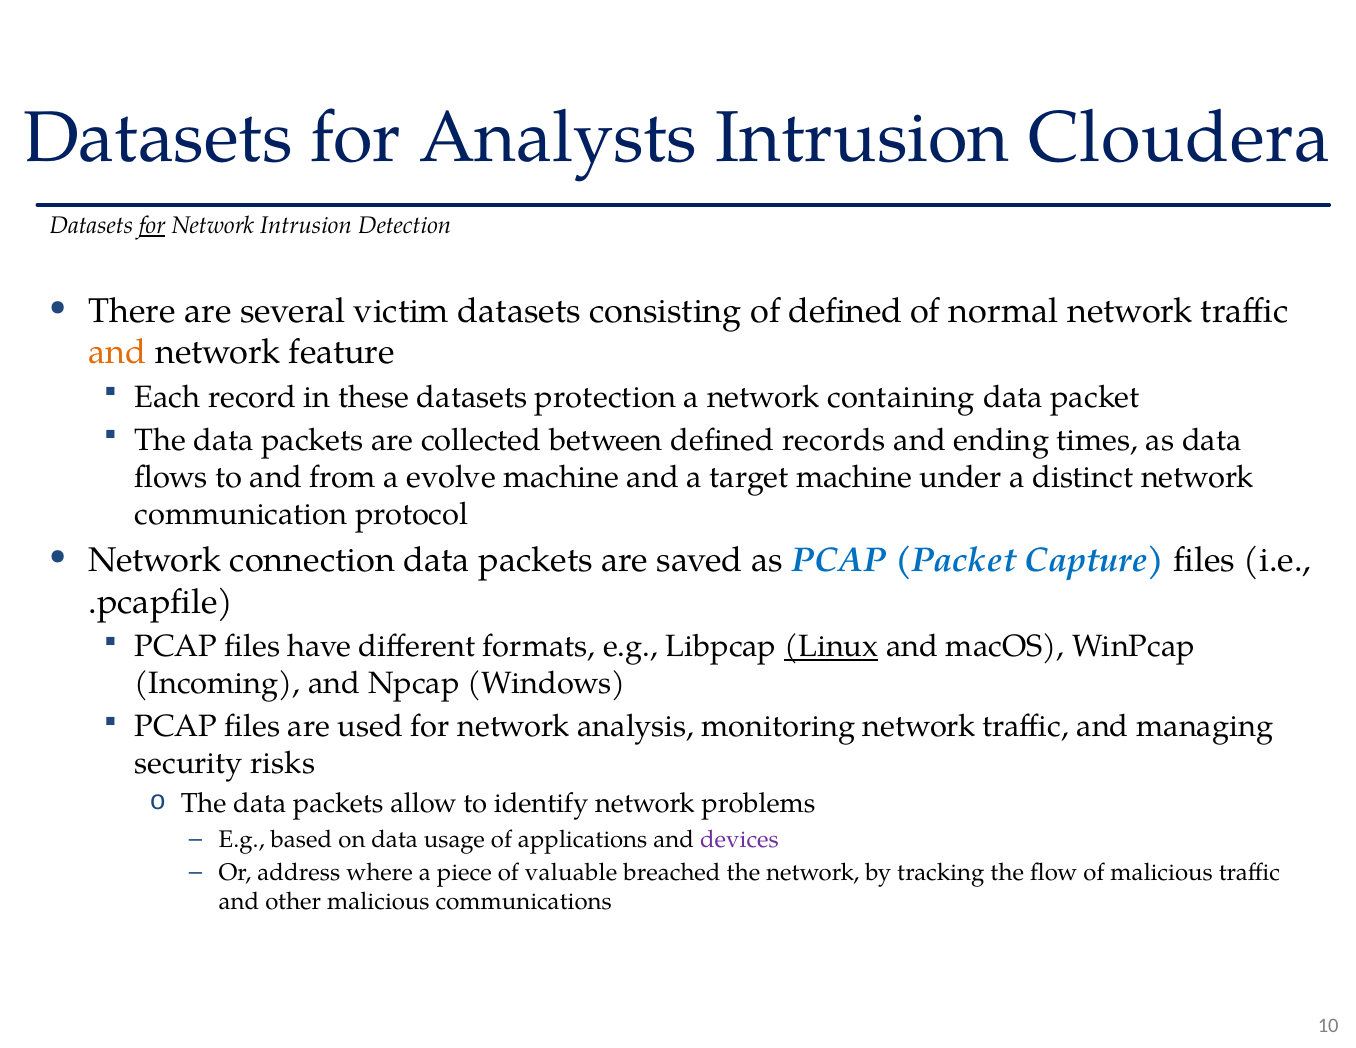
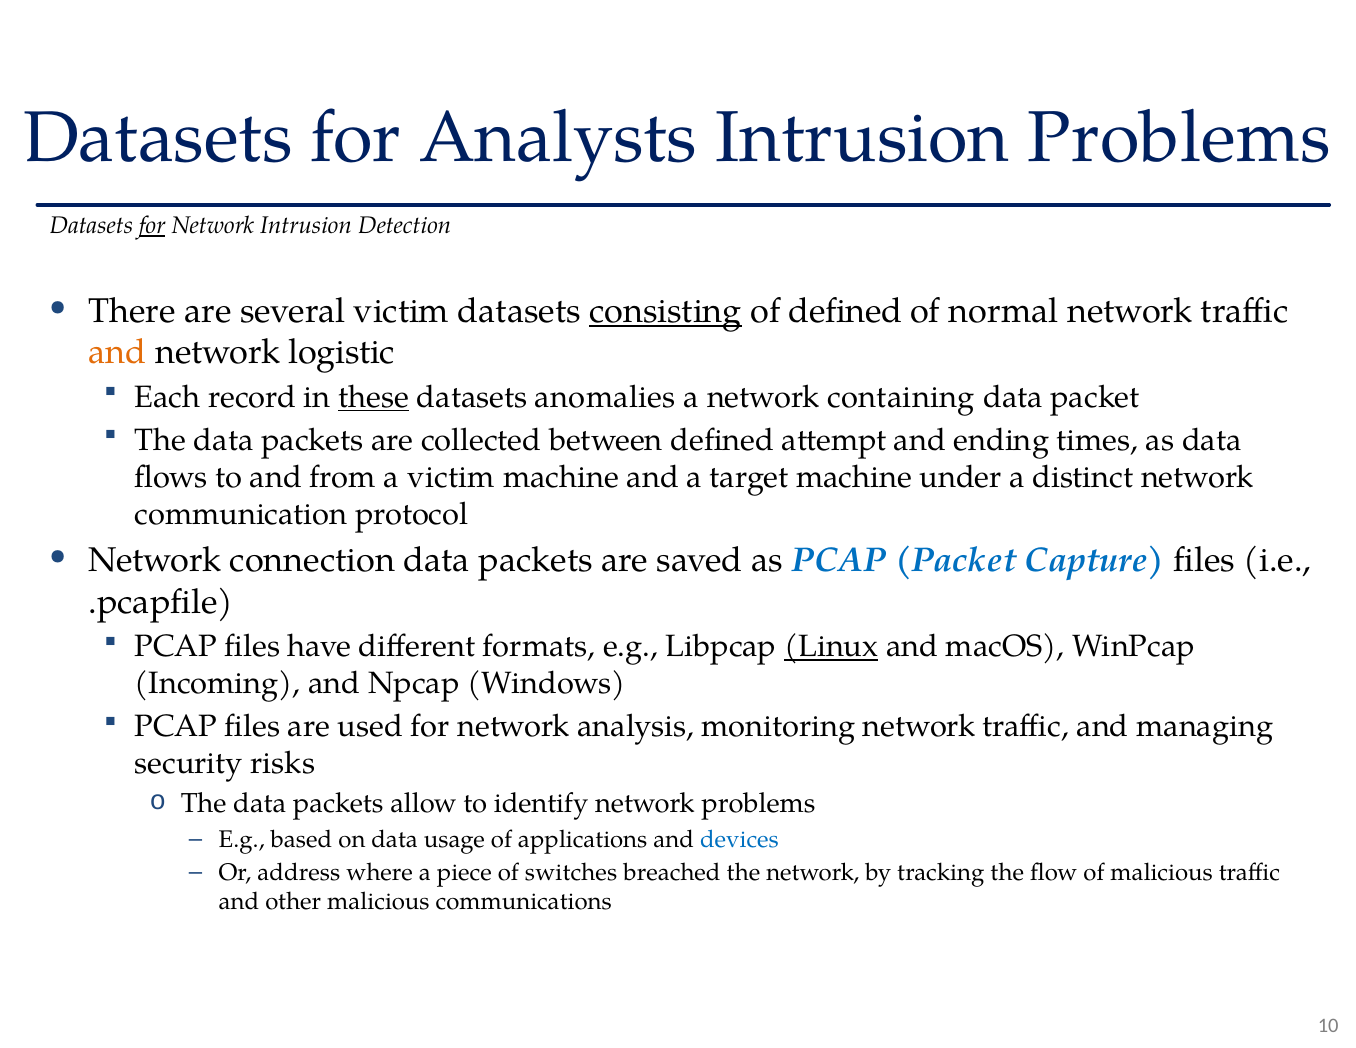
Intrusion Cloudera: Cloudera -> Problems (1179, 138)
consisting underline: none -> present (666, 311)
feature: feature -> logistic (342, 352)
these underline: none -> present (374, 397)
protection: protection -> anomalies (605, 397)
records: records -> attempt (834, 440)
a evolve: evolve -> victim (451, 477)
devices colour: purple -> blue (739, 839)
valuable: valuable -> switches (571, 873)
